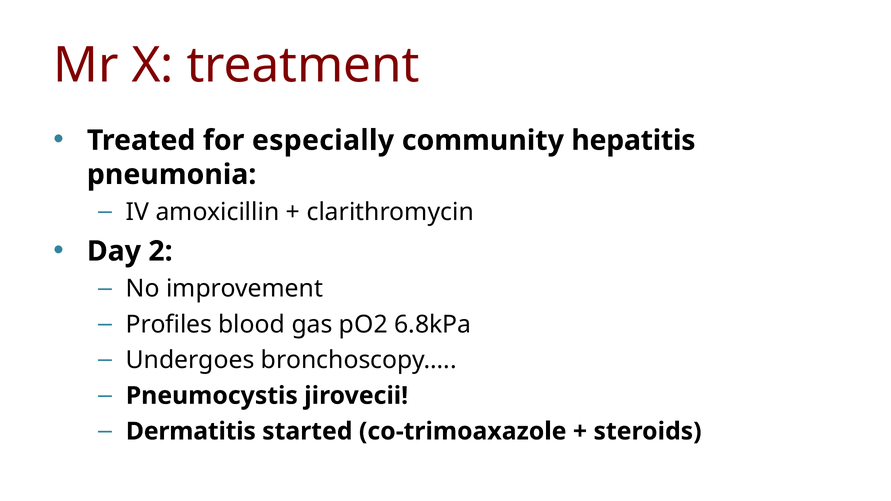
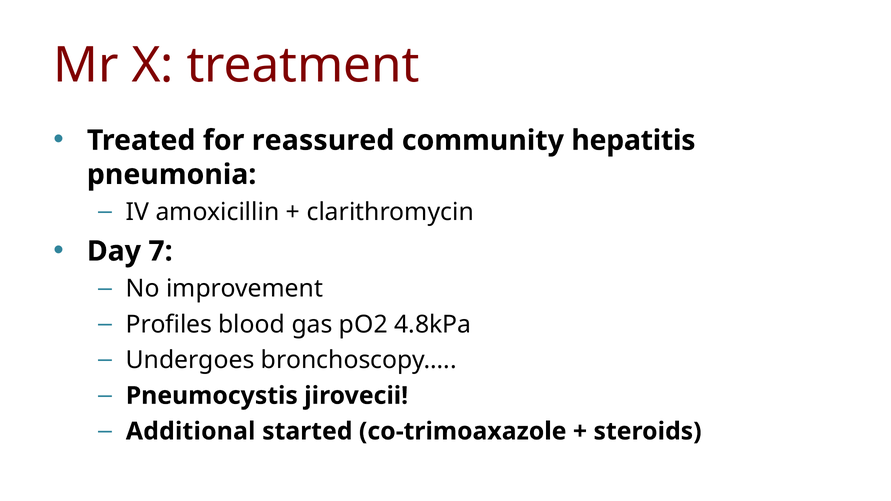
especially: especially -> reassured (323, 140)
2: 2 -> 7 (161, 251)
6.8kPa: 6.8kPa -> 4.8kPa (433, 325)
Dermatitis: Dermatitis -> Additional (191, 431)
